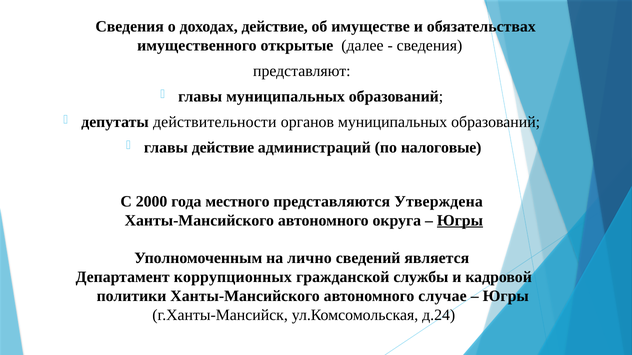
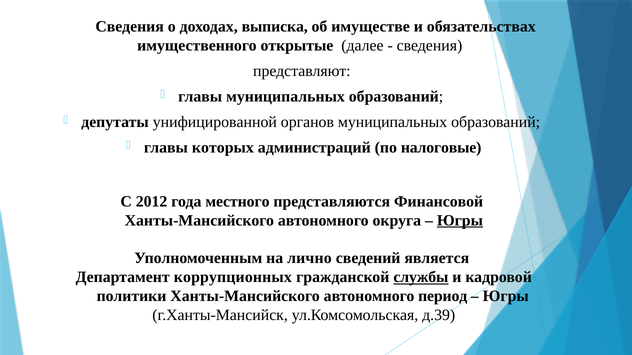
доходах действие: действие -> выписка (275, 27)
действительности: действительности -> унифицированной (215, 122)
главы действие: действие -> которых (223, 148)
2000: 2000 -> 2012 (152, 202)
Утверждена: Утверждена -> Финансовой (439, 202)
службы underline: none -> present (421, 278)
случае: случае -> период (443, 297)
д.24: д.24 -> д.39 (439, 316)
